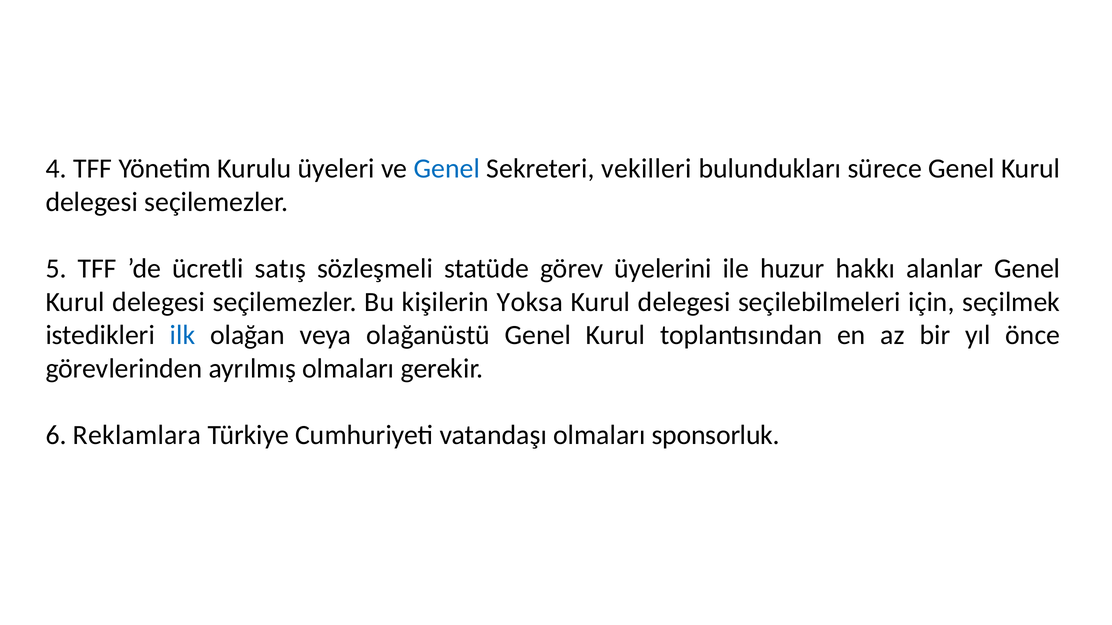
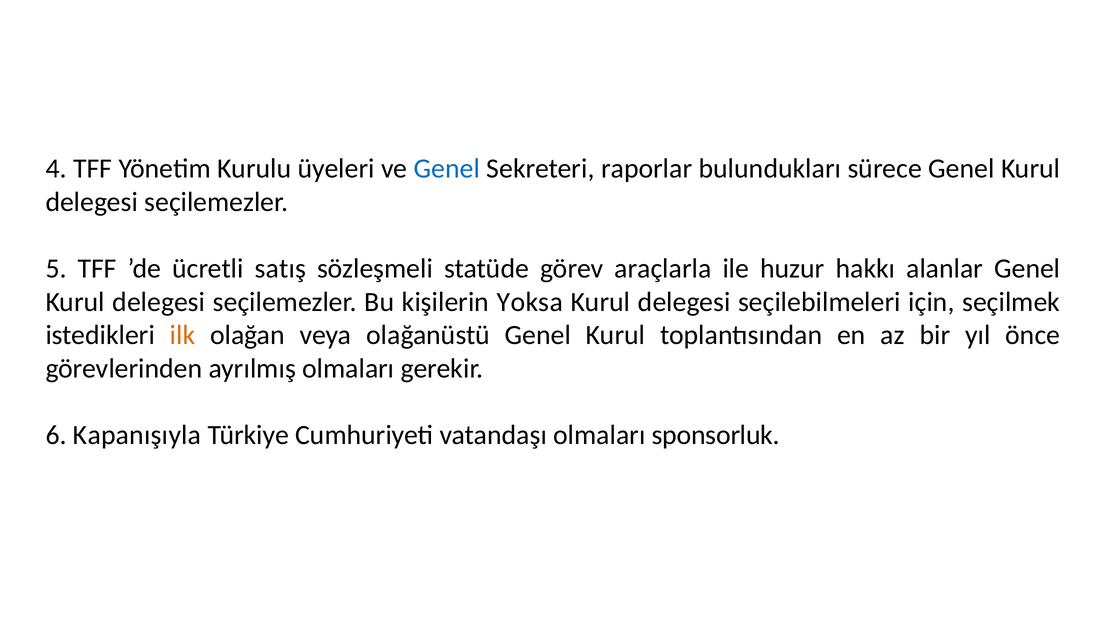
vekilleri: vekilleri -> raporlar (647, 169)
üyelerini: üyelerini -> araçlarla (663, 269)
ilk colour: blue -> orange (183, 335)
Reklamlara: Reklamlara -> Kapanışıyla (137, 436)
